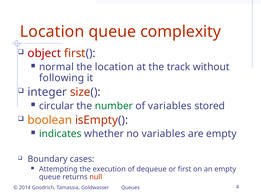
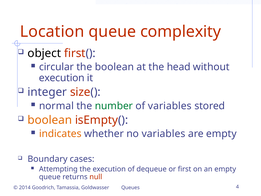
object colour: red -> black (44, 53)
normal: normal -> circular (56, 67)
the location: location -> boolean (114, 67)
track: track -> head (179, 67)
following: following -> execution (62, 78)
circular: circular -> normal (56, 106)
indicates colour: green -> orange (60, 134)
